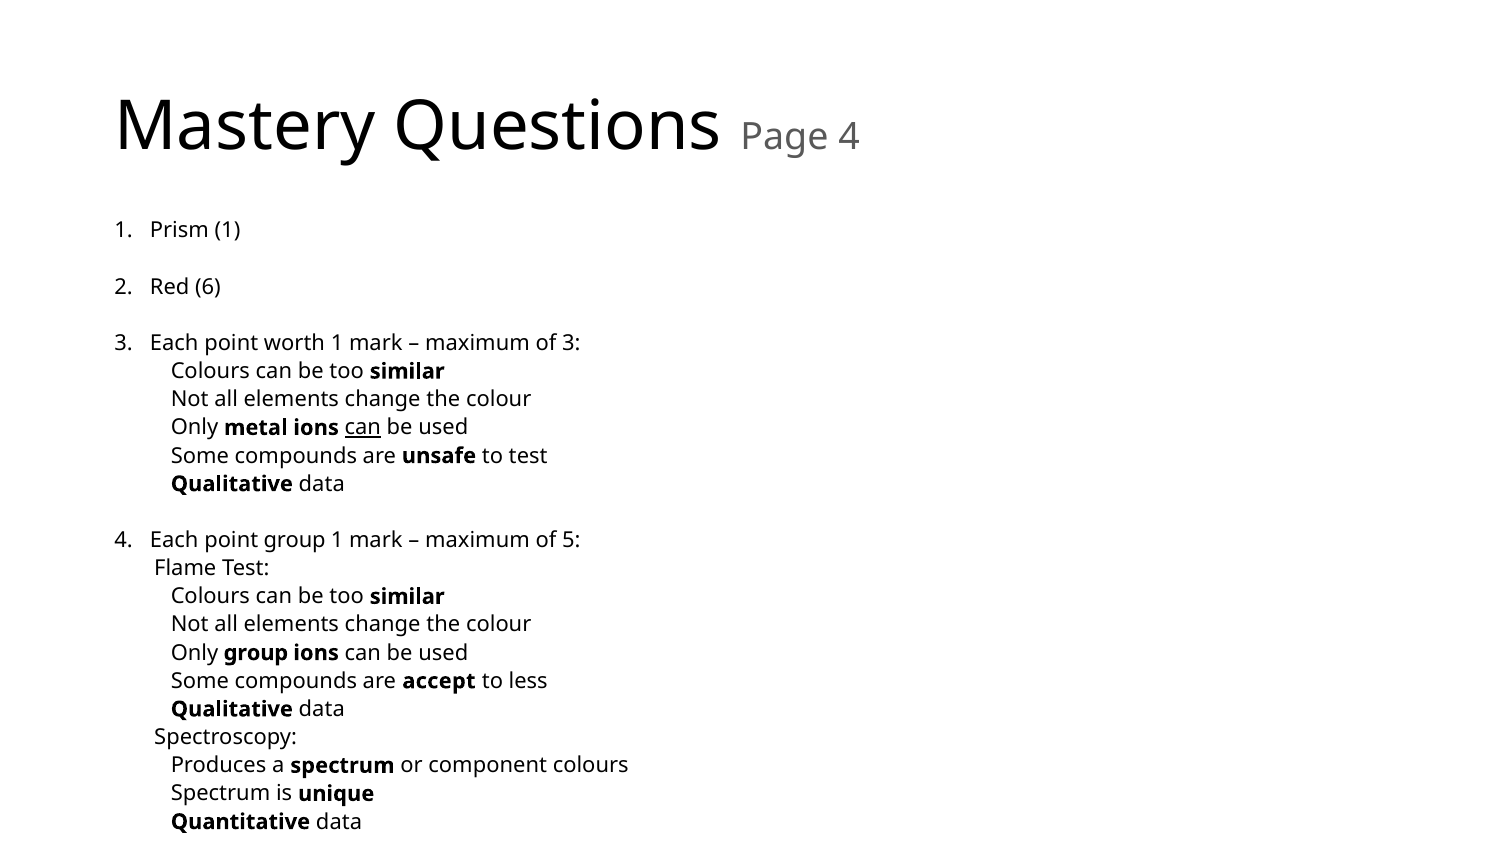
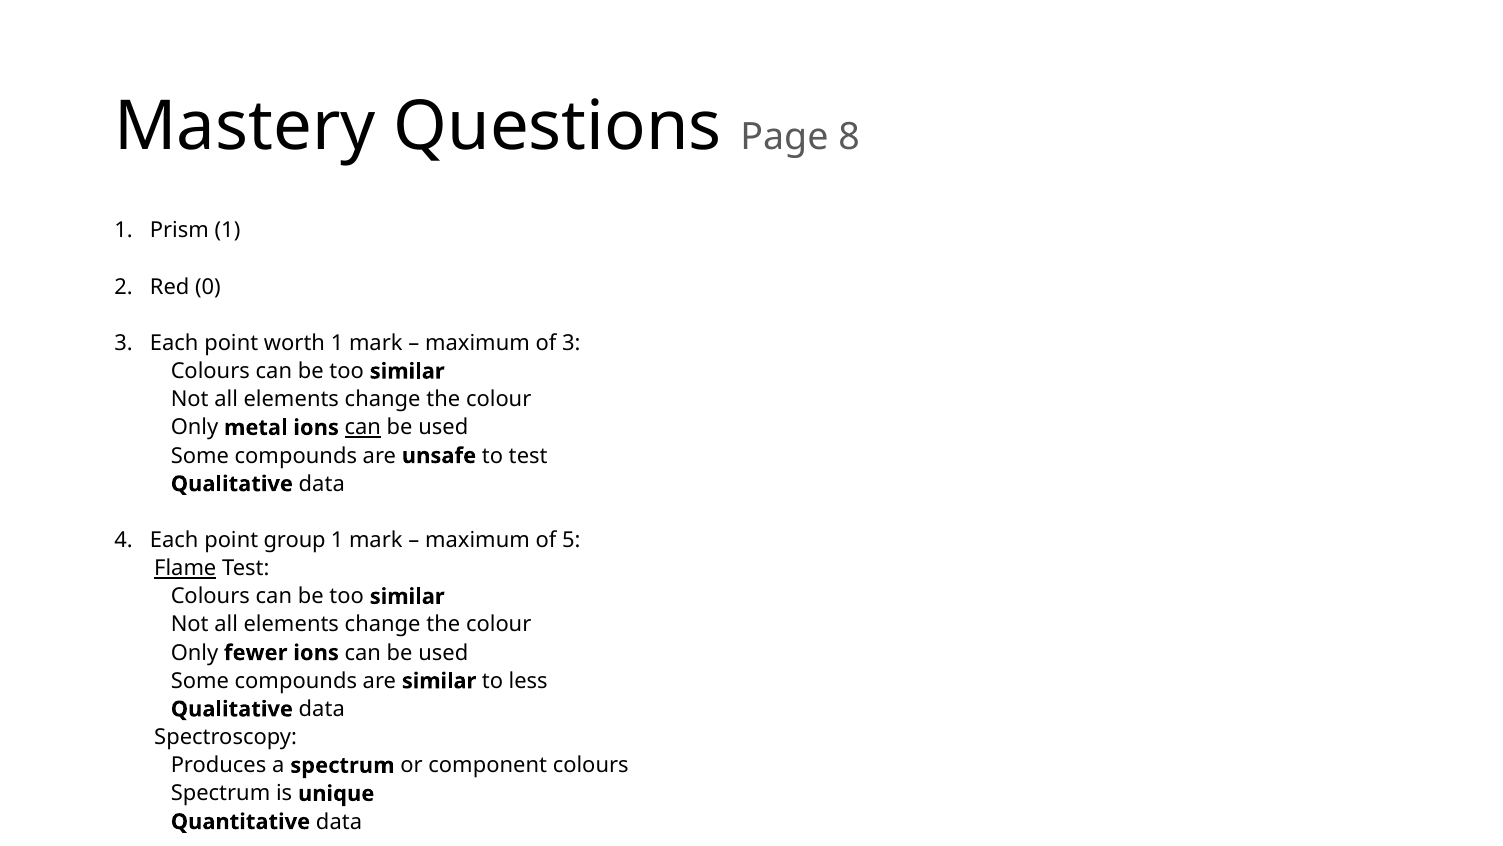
Page 4: 4 -> 8 (849, 137)
6: 6 -> 0 (208, 287)
Flame underline: none -> present (185, 568)
Only group: group -> fewer (256, 652)
are accept: accept -> similar (439, 681)
